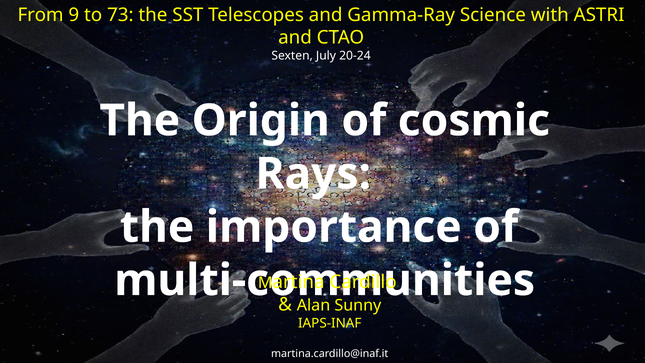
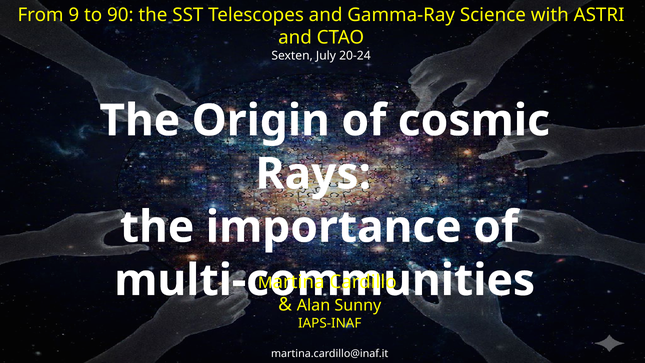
73: 73 -> 90 (120, 15)
